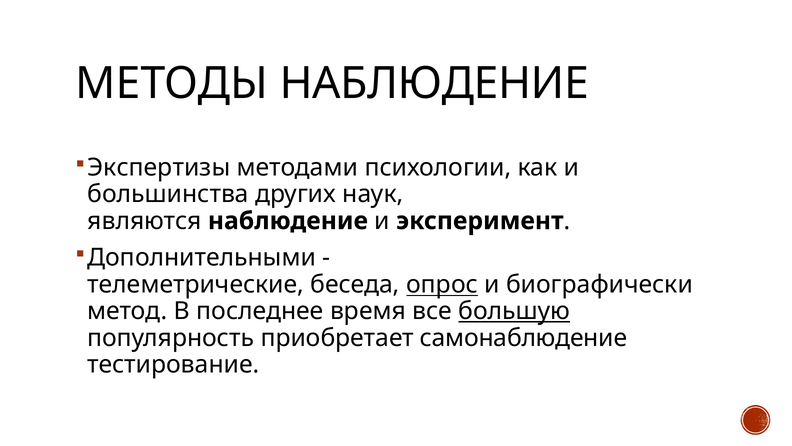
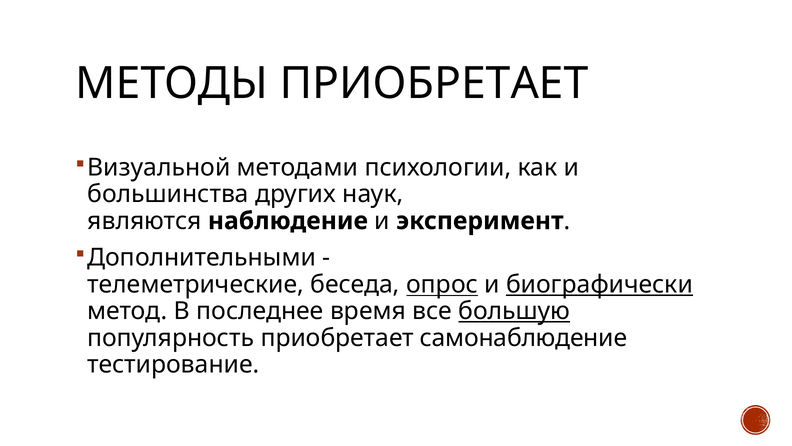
МЕТОДЫ НАБЛЮДЕНИЕ: НАБЛЮДЕНИЕ -> ПРИОБРЕТАЕТ (434, 83)
Экспертизы: Экспертизы -> Визуальной (159, 167)
биографически underline: none -> present (600, 284)
